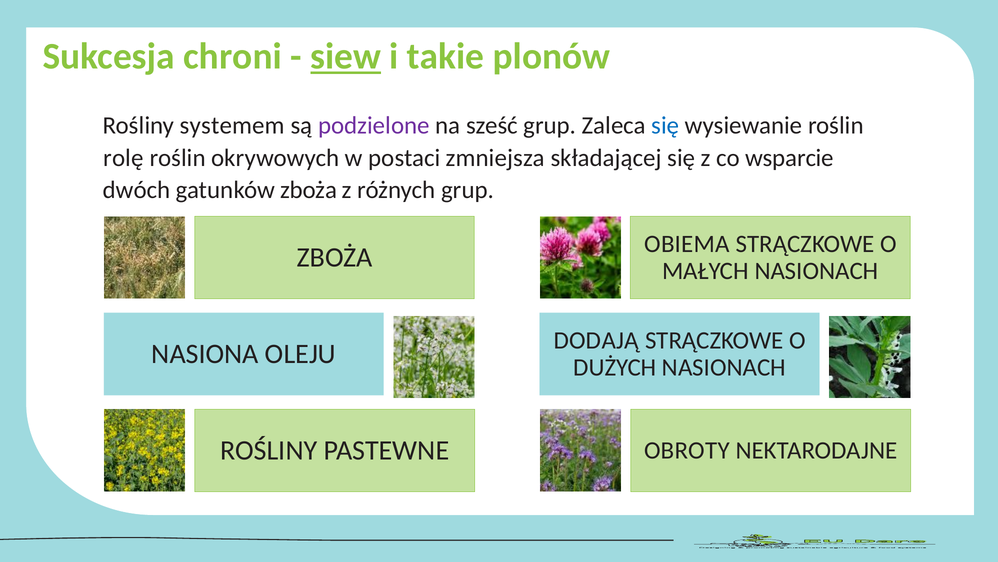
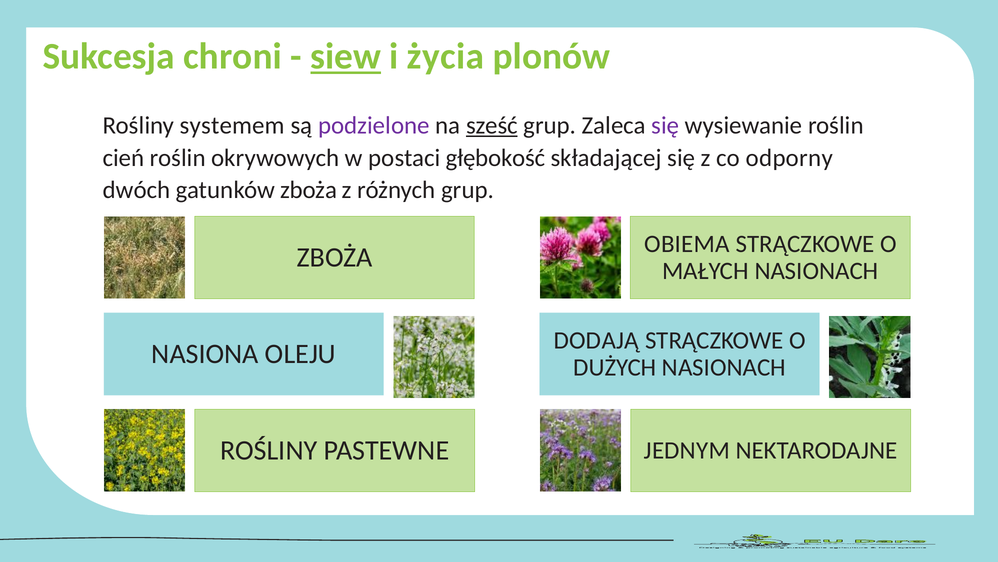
takie: takie -> życia (445, 56)
sześć underline: none -> present (492, 126)
się colour: blue -> purple (665, 126)
rolę: rolę -> cień (124, 158)
zmniejsza: zmniejsza -> głębokość (496, 158)
wsparcie: wsparcie -> odporny (789, 158)
OBROTY: OBROTY -> JEDNYM (687, 450)
